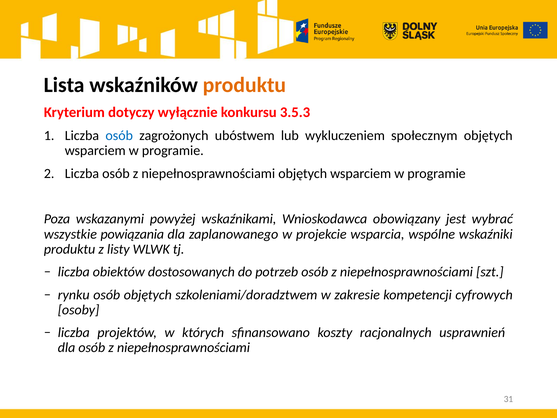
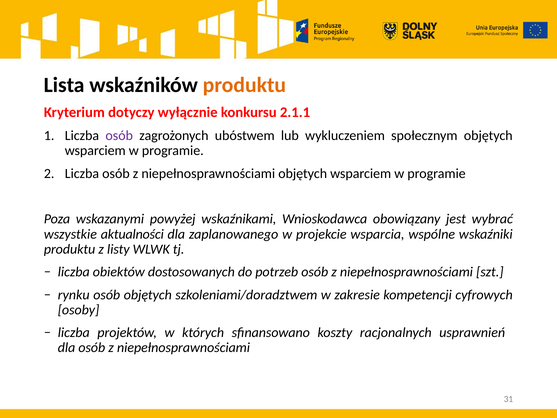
3.5.3: 3.5.3 -> 2.1.1 (295, 112)
osób colour: blue -> purple (119, 136)
powiązania: powiązania -> aktualności (132, 234)
